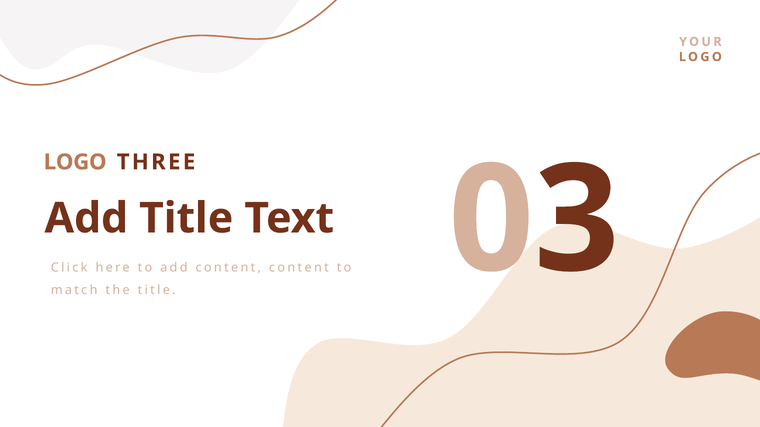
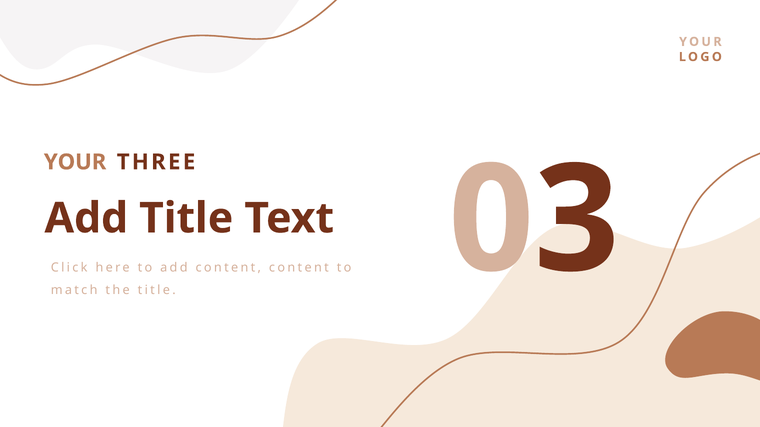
LOGO: LOGO -> YOUR (75, 162)
